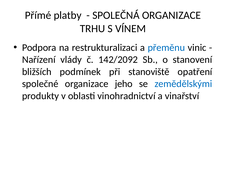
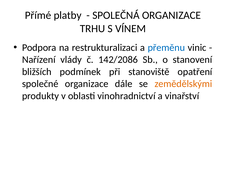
142/2092: 142/2092 -> 142/2086 (118, 59)
jeho: jeho -> dále (124, 84)
zemědělskými colour: blue -> orange (183, 84)
